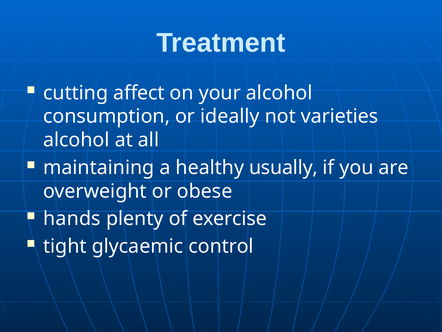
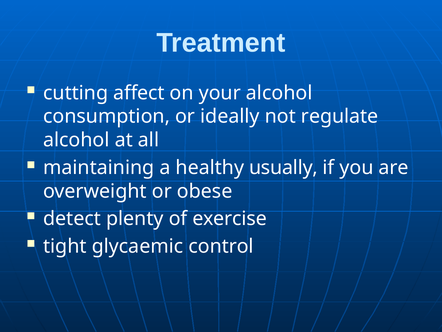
varieties: varieties -> regulate (340, 116)
hands: hands -> detect (72, 218)
